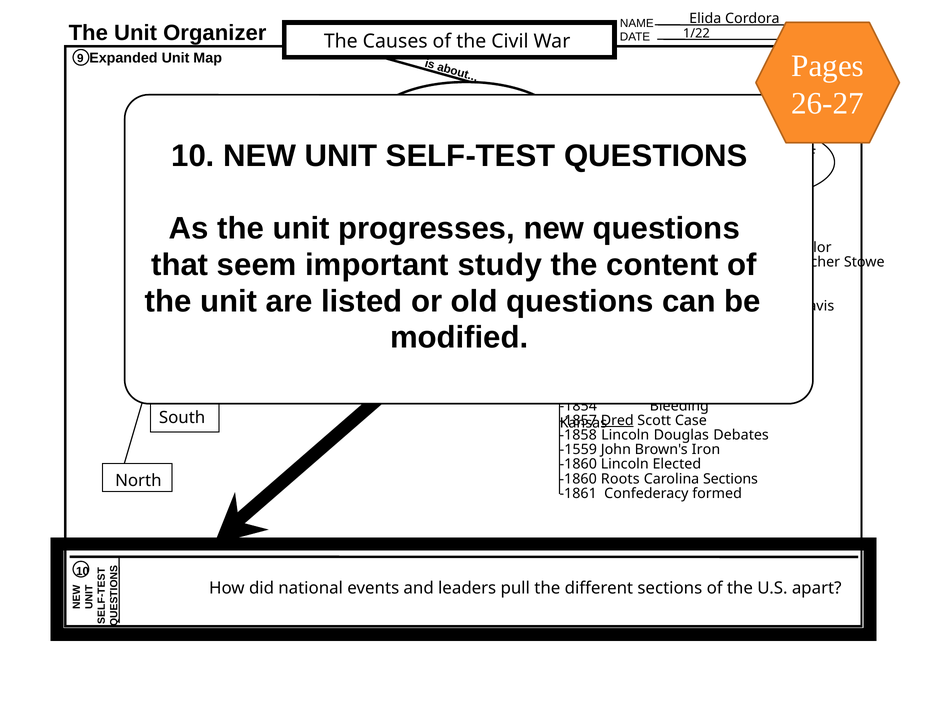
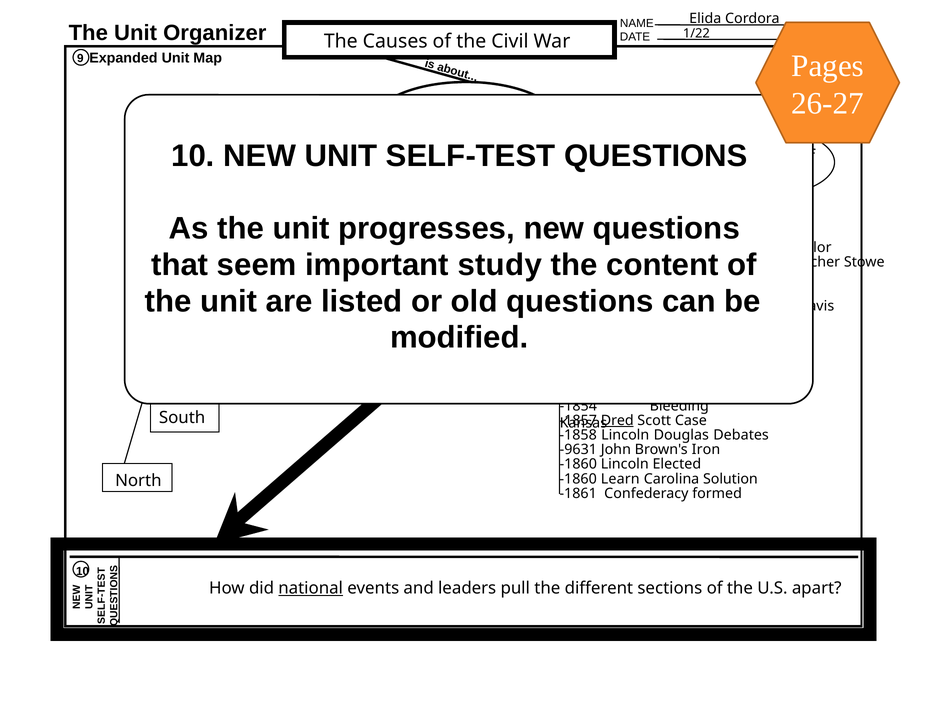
-1559: -1559 -> -9631 (578, 450)
Roots: Roots -> Learn (620, 479)
Carolina Sections: Sections -> Solution (730, 479)
national underline: none -> present (311, 589)
